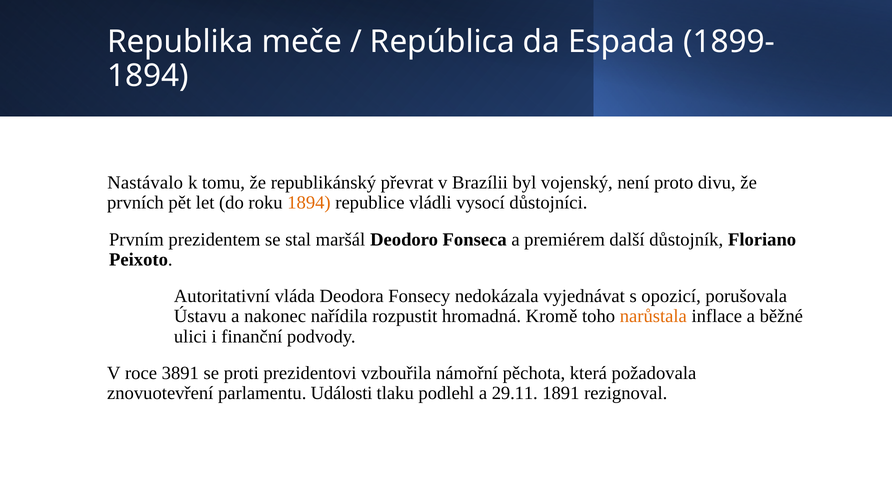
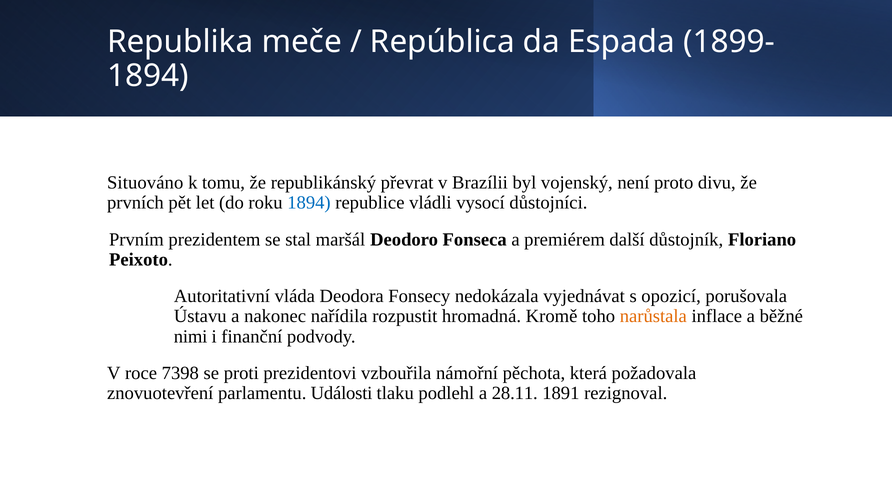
Nastávalo: Nastávalo -> Situováno (145, 183)
1894 colour: orange -> blue (309, 203)
ulici: ulici -> nimi (191, 337)
3891: 3891 -> 7398 (180, 374)
29.11: 29.11 -> 28.11 (515, 394)
